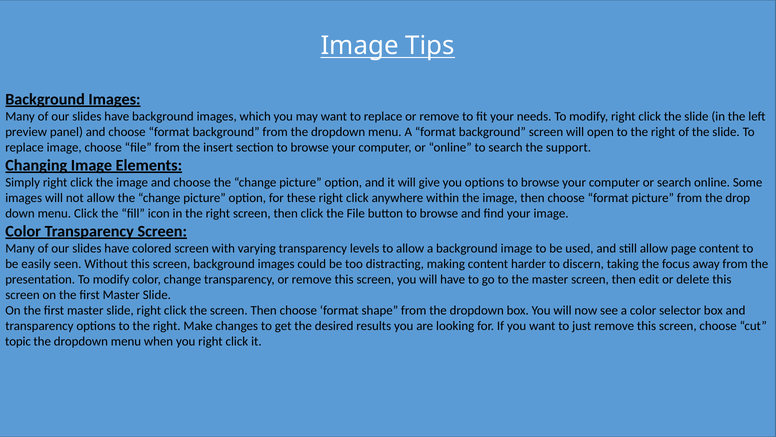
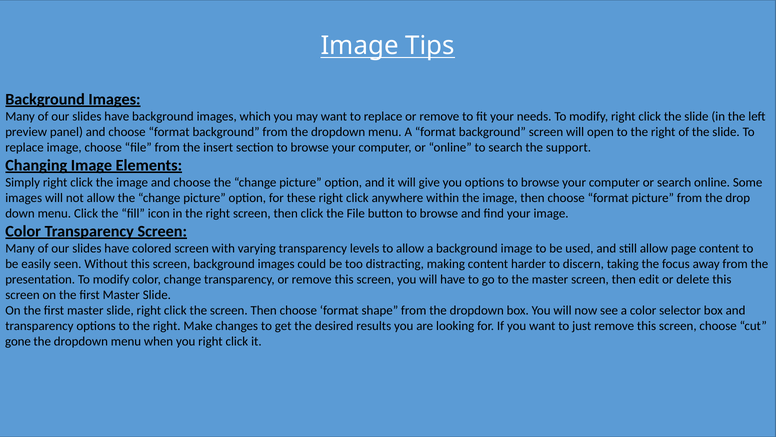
topic: topic -> gone (18, 341)
